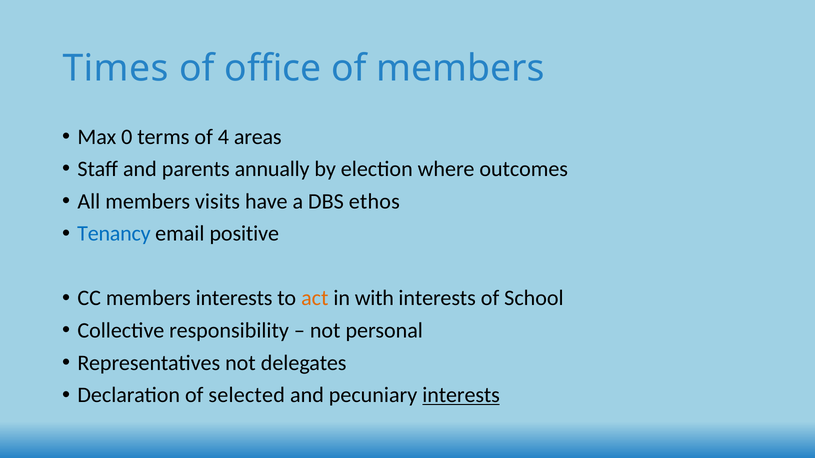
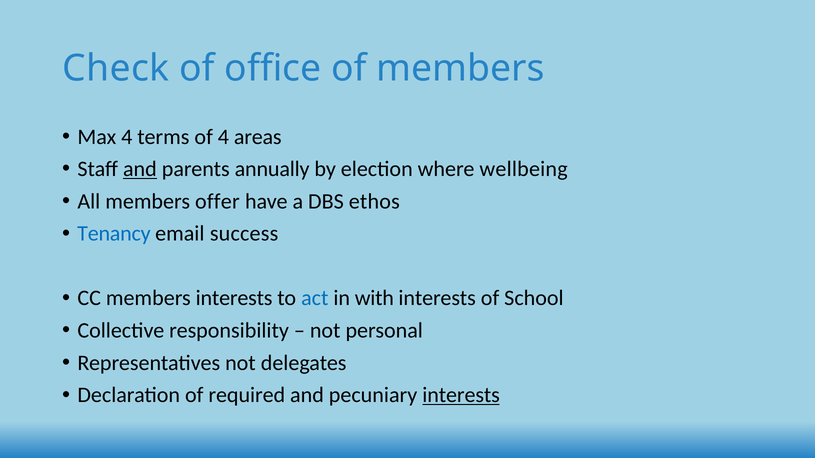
Times: Times -> Check (116, 68)
Max 0: 0 -> 4 (127, 137)
and underline: none -> present (140, 169)
outcomes: outcomes -> wellbeing (524, 169)
visits: visits -> offer (217, 202)
positive: positive -> success (244, 234)
act colour: orange -> blue (315, 298)
selected: selected -> required (247, 395)
